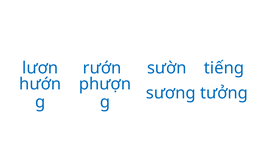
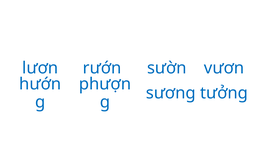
tiếng: tiếng -> vươn (224, 68)
